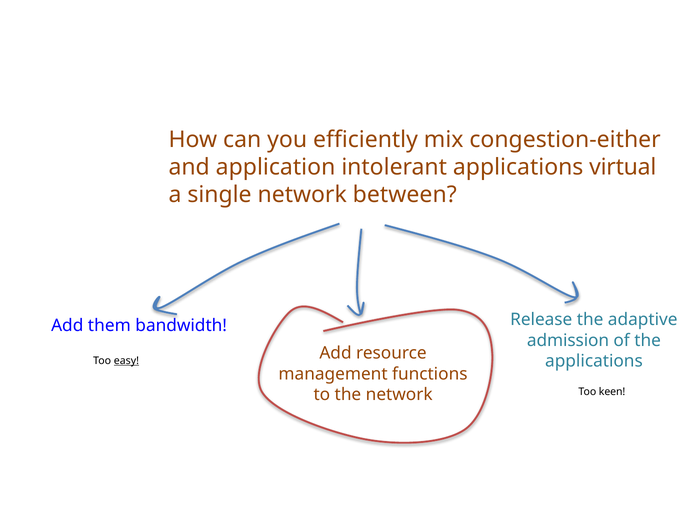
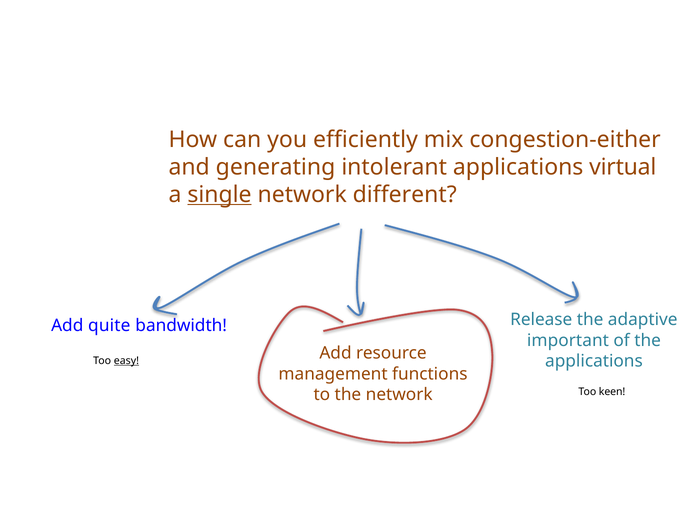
application: application -> generating (276, 167)
single underline: none -> present (220, 195)
between: between -> different (405, 195)
them: them -> quite (109, 326)
admission: admission -> important (568, 341)
